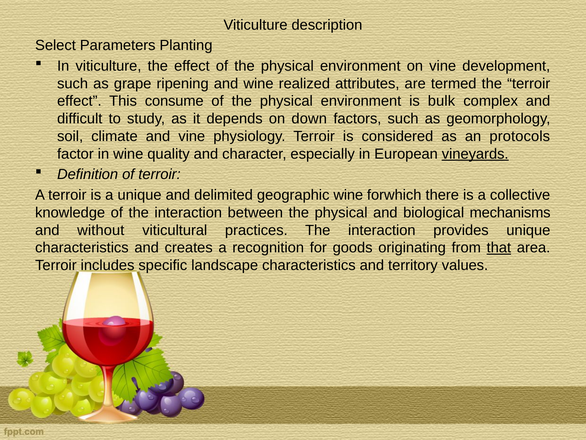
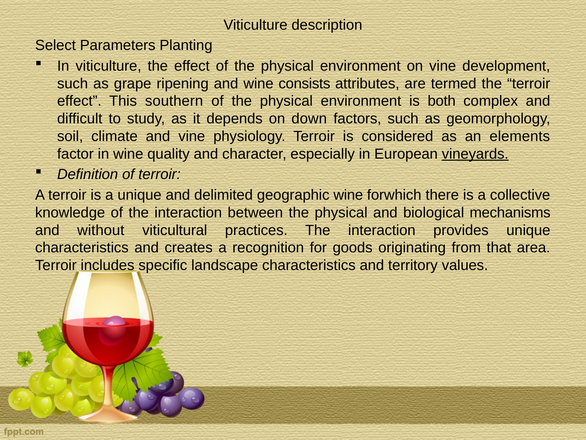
realized: realized -> consists (304, 83)
consume: consume -> southern (174, 101)
bulk: bulk -> both (442, 101)
protocols: protocols -> elements (520, 136)
that underline: present -> none (499, 248)
